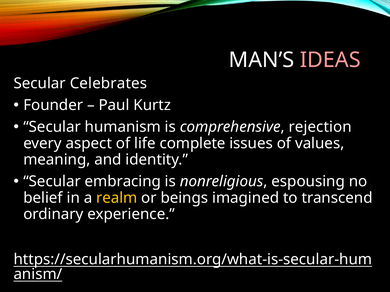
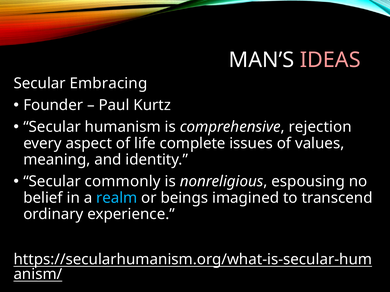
Celebrates: Celebrates -> Embracing (108, 84)
embracing: embracing -> commonly (123, 182)
realm colour: yellow -> light blue (117, 198)
